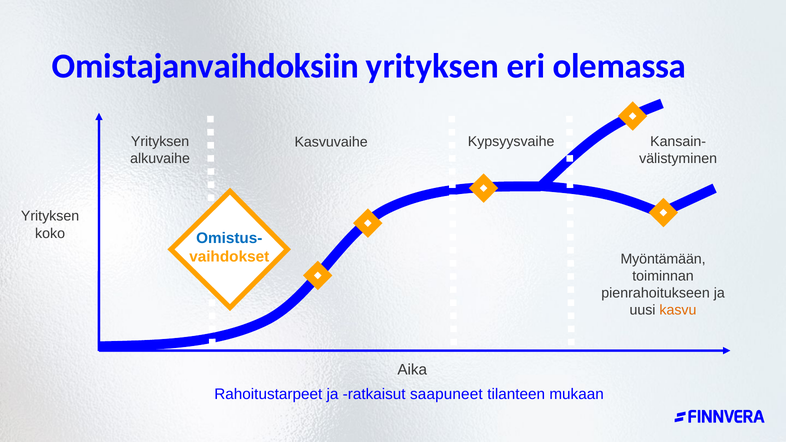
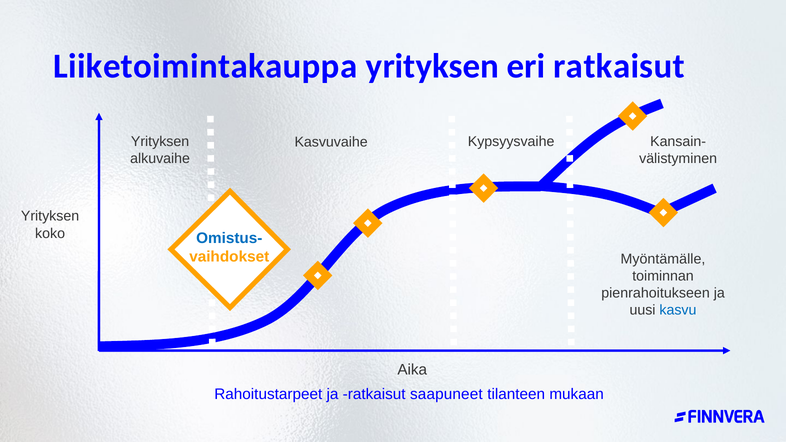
Omistajanvaihdoksiin: Omistajanvaihdoksiin -> Liiketoimintakauppa (205, 66)
eri olemassa: olemassa -> ratkaisut (619, 66)
Myöntämään: Myöntämään -> Myöntämälle (663, 259)
kasvu colour: orange -> blue (678, 310)
